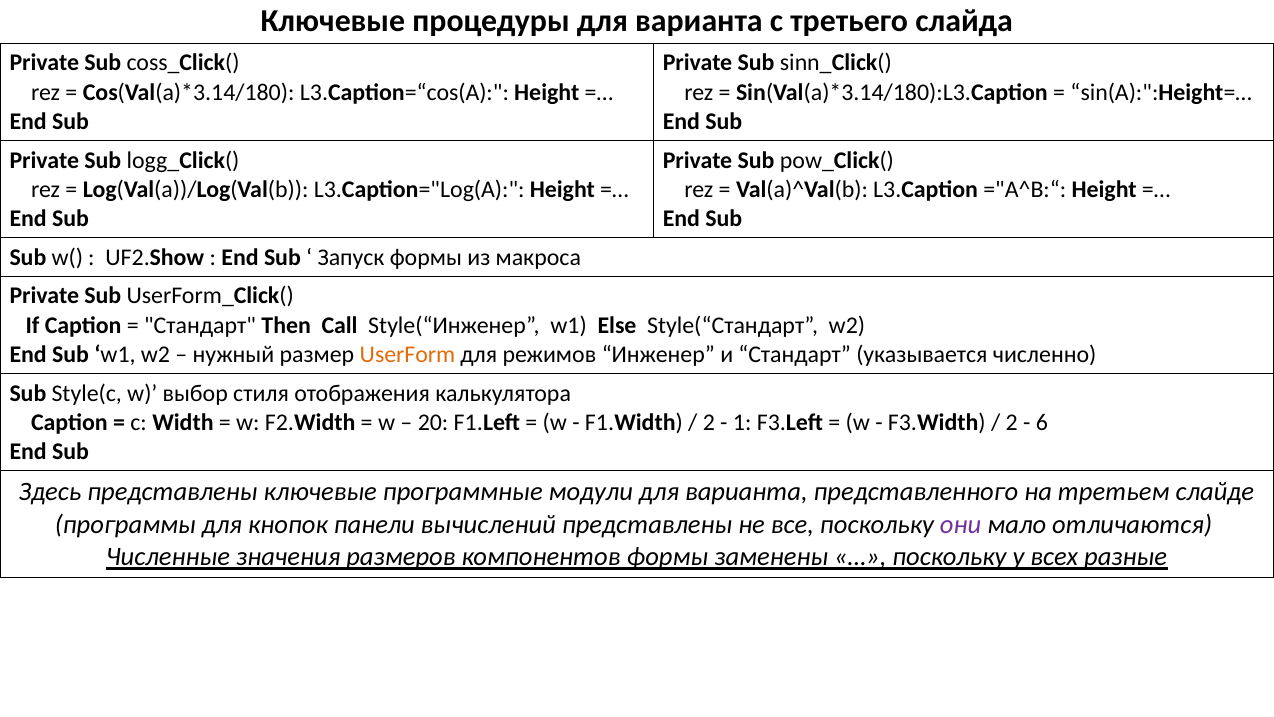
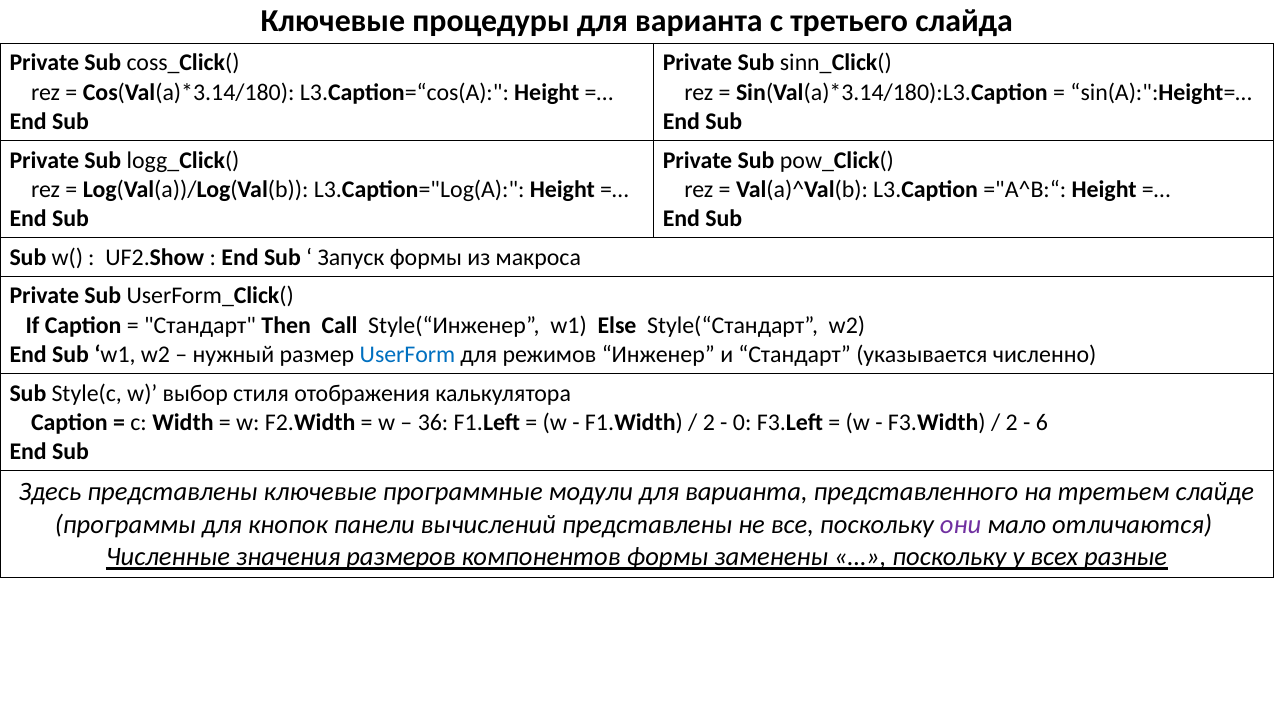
UserForm colour: orange -> blue (407, 354)
20: 20 -> 36 (433, 422)
1: 1 -> 0 (742, 422)
